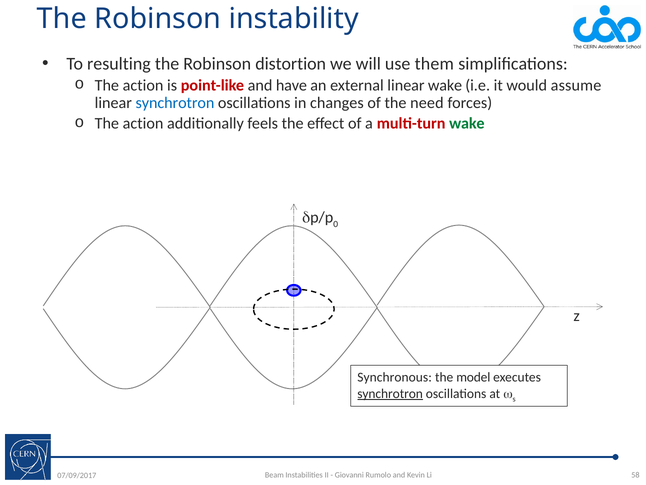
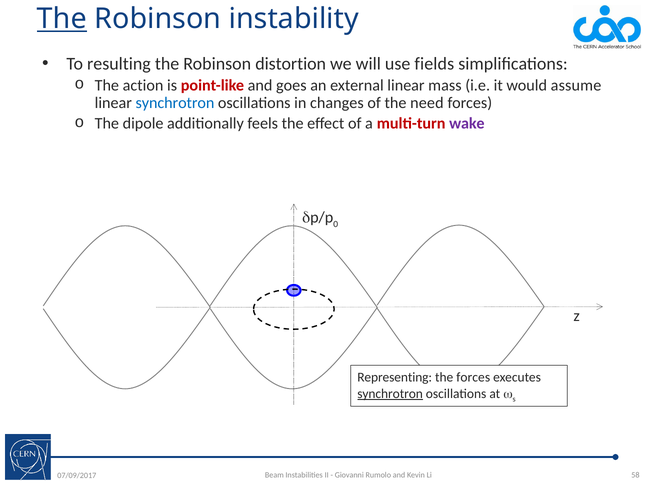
The underline: none -> present (62, 19)
them: them -> fields (434, 64)
have: have -> goes (291, 85)
linear wake: wake -> mass (445, 85)
action: action -> dipole (143, 123)
wake colour: green -> purple (467, 123)
Synchronous: Synchronous -> Representing (395, 377)
the model: model -> forces (473, 377)
